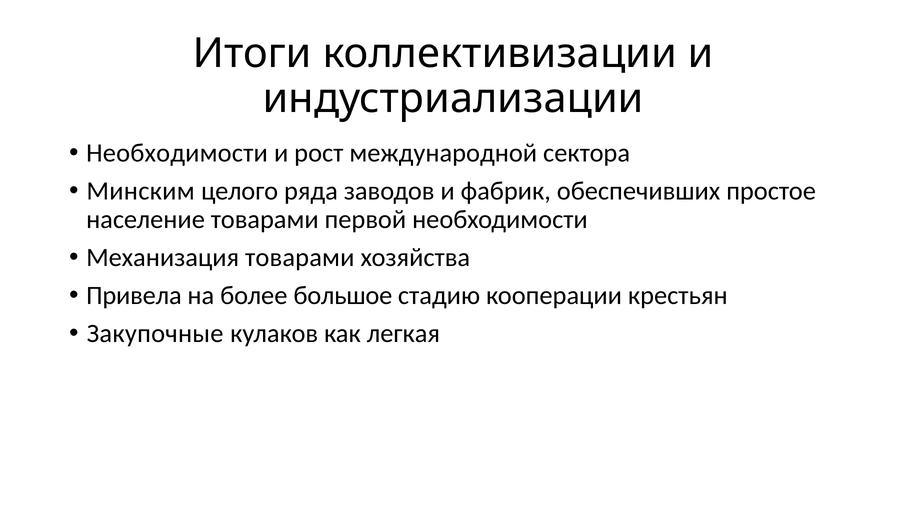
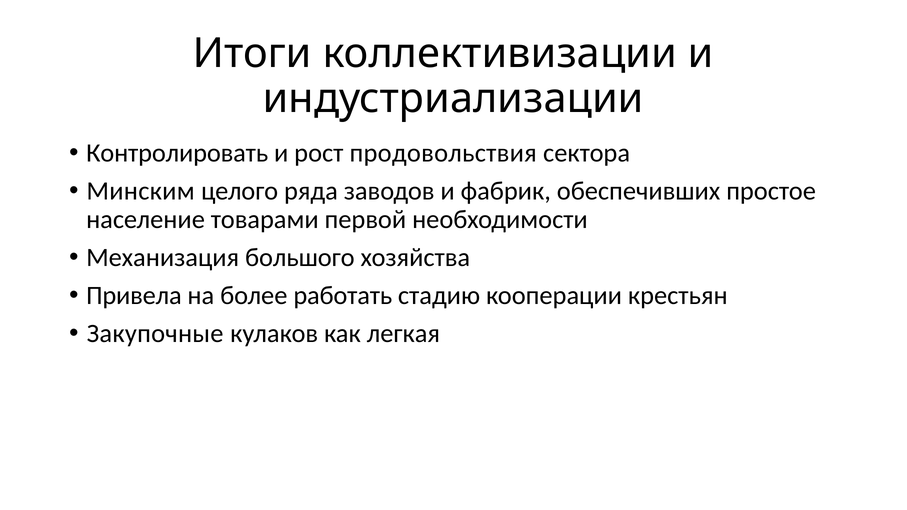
Необходимости: Необходимости -> Контролировать (177, 153)
международной: международной -> продовольствия (443, 153)
Механизация товарами: товарами -> большого (300, 258)
большое: большое -> работать (343, 296)
